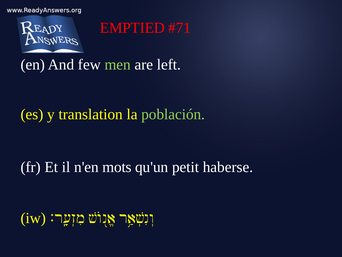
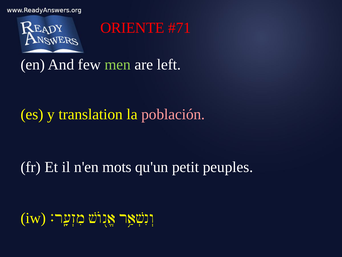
EMPTIED: EMPTIED -> ORIENTE (132, 28)
población colour: light green -> pink (173, 114)
haberse: haberse -> peuples (228, 167)
